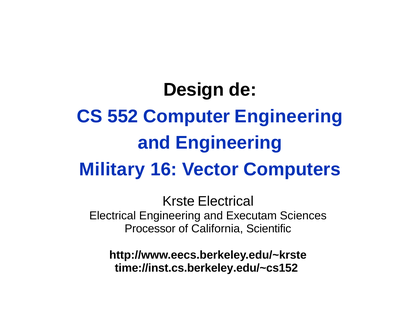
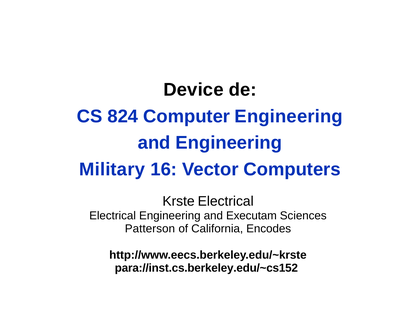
Design: Design -> Device (194, 90)
552: 552 -> 824 (123, 116)
Processor: Processor -> Patterson (150, 228)
Scientific: Scientific -> Encodes (269, 228)
time://inst.cs.berkeley.edu/~cs152: time://inst.cs.berkeley.edu/~cs152 -> para://inst.cs.berkeley.edu/~cs152 (206, 268)
